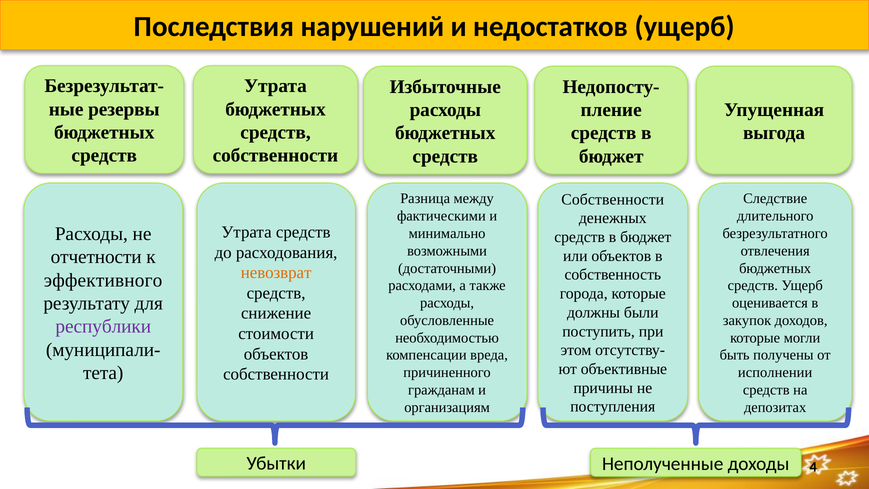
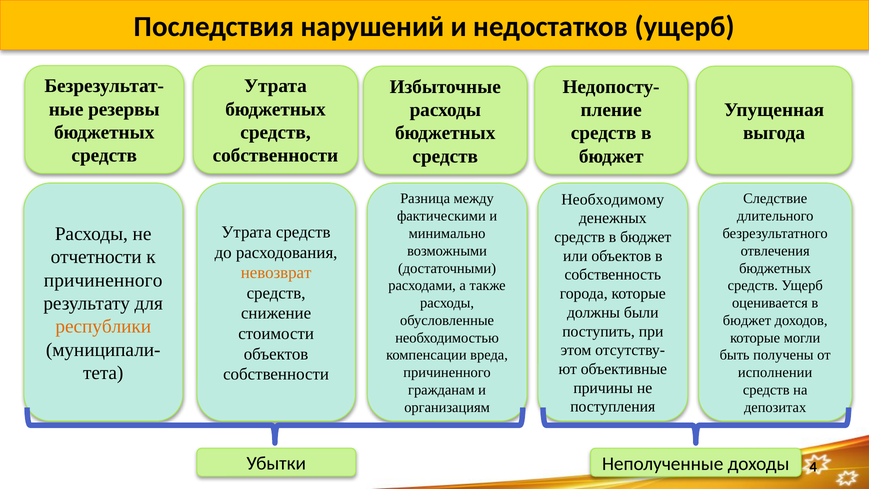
Собственности: Собственности -> Необходимому (613, 199)
эффективного: эффективного -> причиненного (103, 280)
закупок: закупок -> бюджет (747, 320)
республики colour: purple -> orange (103, 326)
